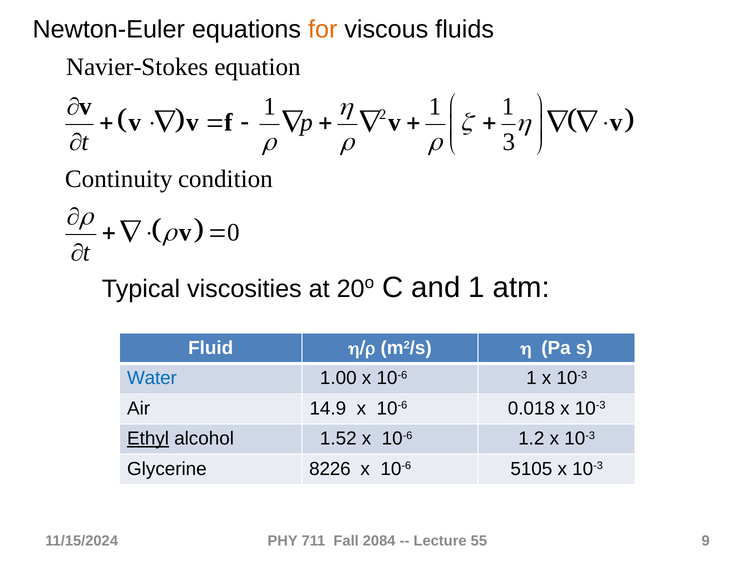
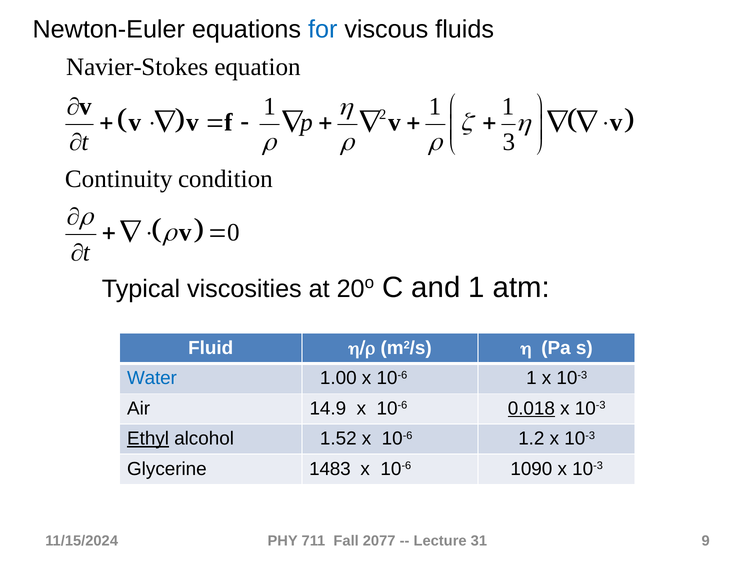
for colour: orange -> blue (323, 29)
0.018 underline: none -> present (531, 409)
8226: 8226 -> 1483 (330, 469)
5105: 5105 -> 1090 (531, 469)
2084: 2084 -> 2077 (379, 541)
55: 55 -> 31 (479, 541)
